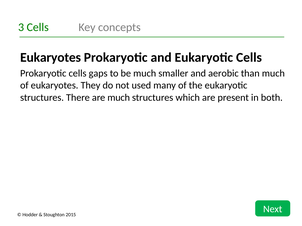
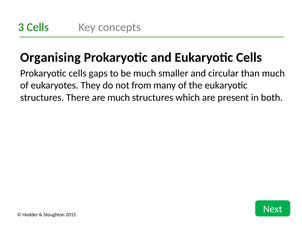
Eukaryotes: Eukaryotes -> Organising (50, 58)
aerobic: aerobic -> circular (223, 73)
used: used -> from (141, 86)
